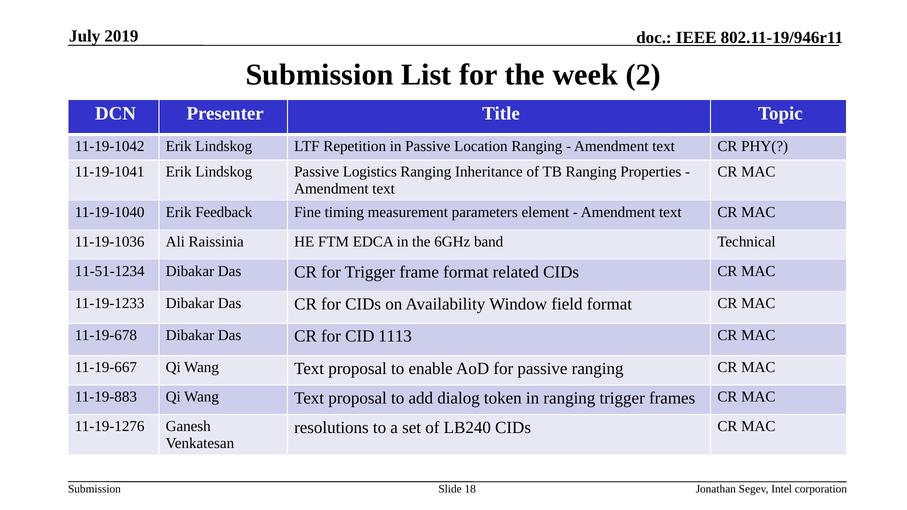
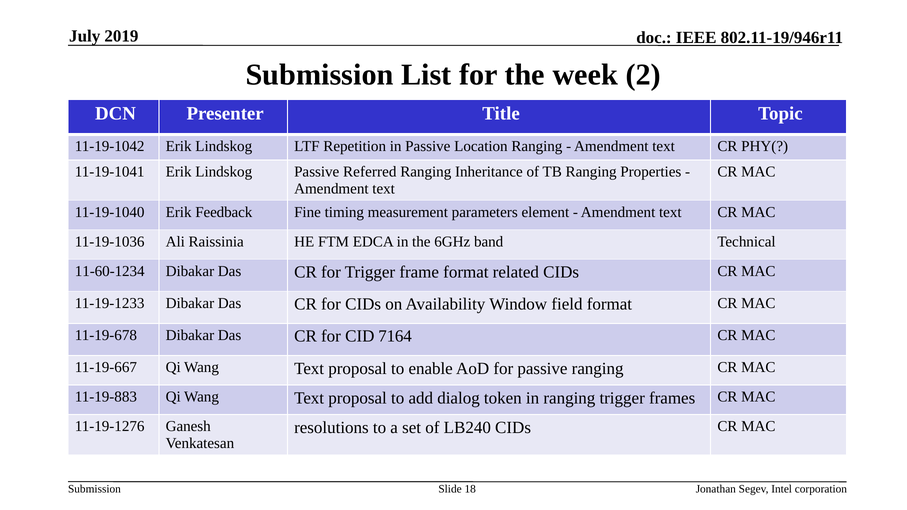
Logistics: Logistics -> Referred (370, 172)
11-51-1234: 11-51-1234 -> 11-60-1234 (110, 271)
1113: 1113 -> 7164 (395, 336)
